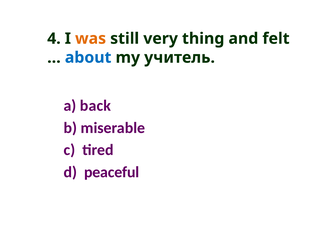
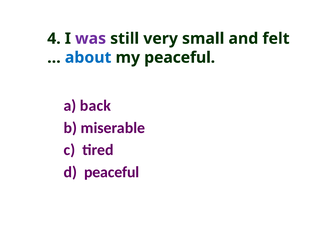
was colour: orange -> purple (91, 39)
thing: thing -> small (203, 39)
my учитель: учитель -> peaceful (180, 58)
